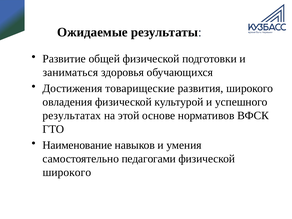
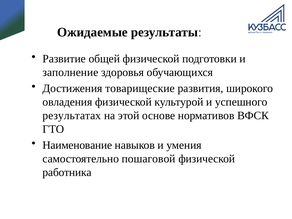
заниматься: заниматься -> заполнение (70, 72)
педагогами: педагогами -> пошаговой (149, 159)
широкого: широкого -> работника (67, 172)
